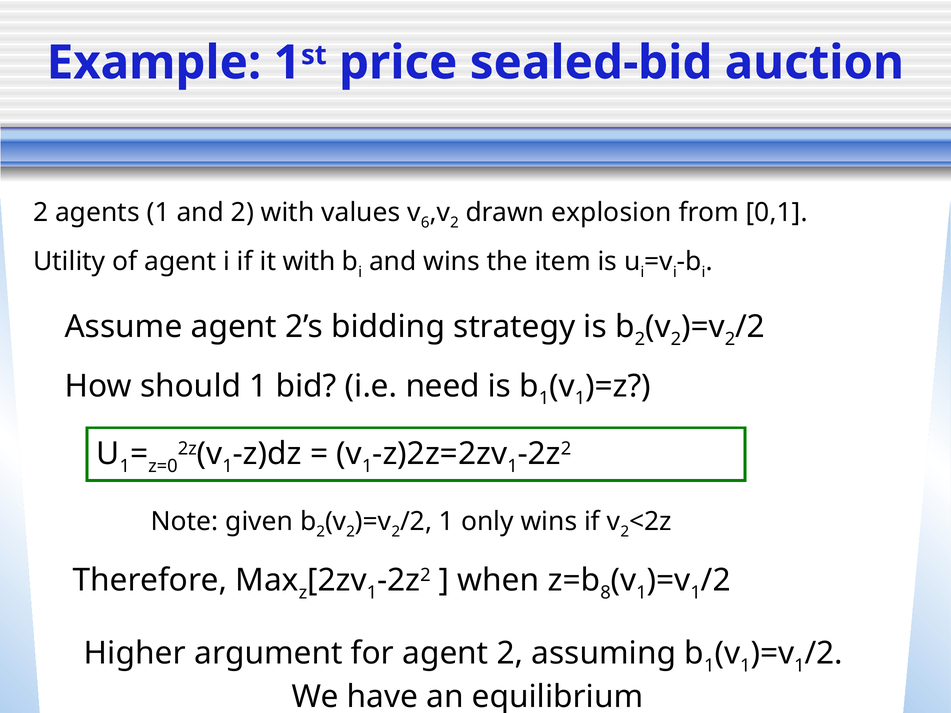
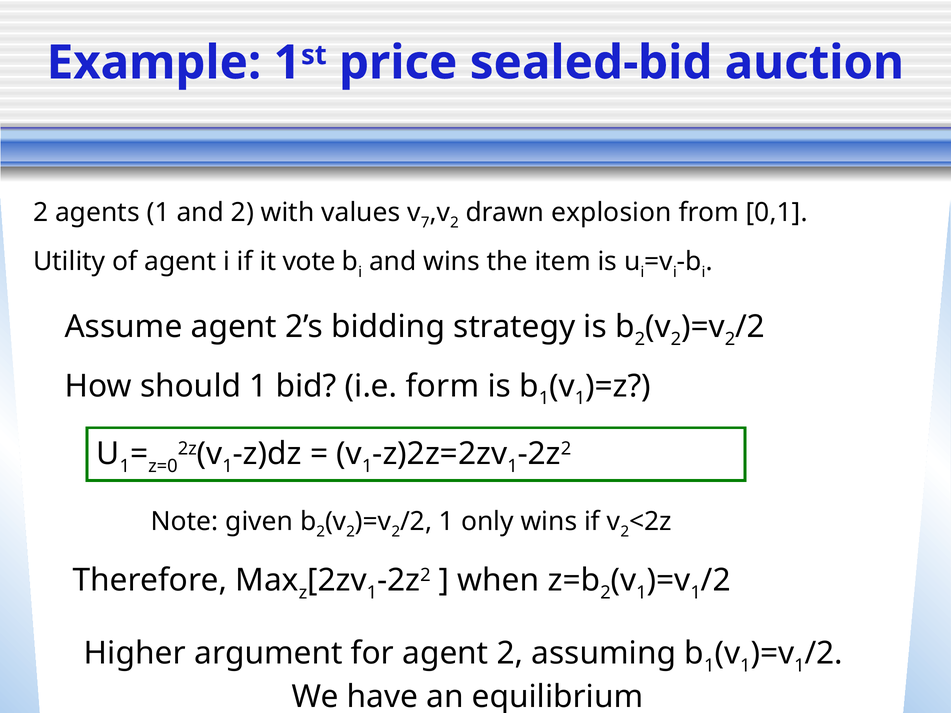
6: 6 -> 7 (425, 223)
it with: with -> vote (309, 262)
need: need -> form (442, 386)
8: 8 -> 2 (606, 593)
